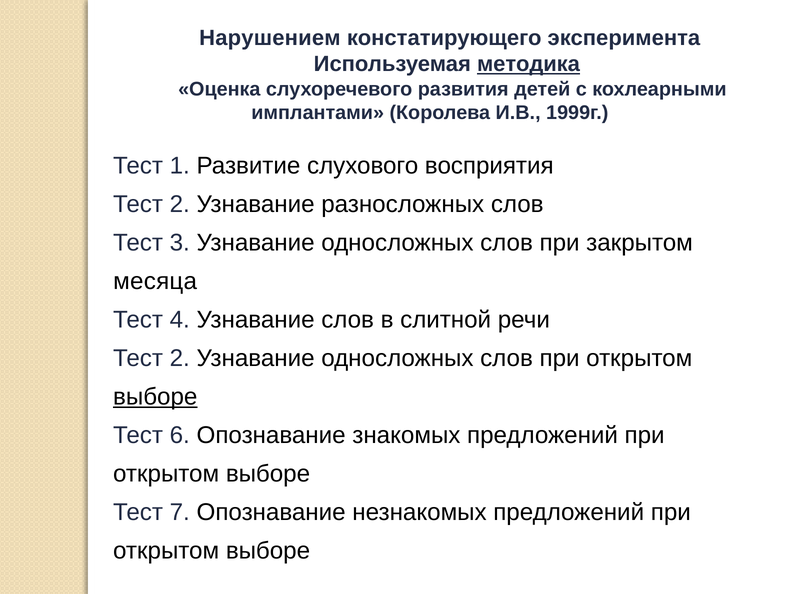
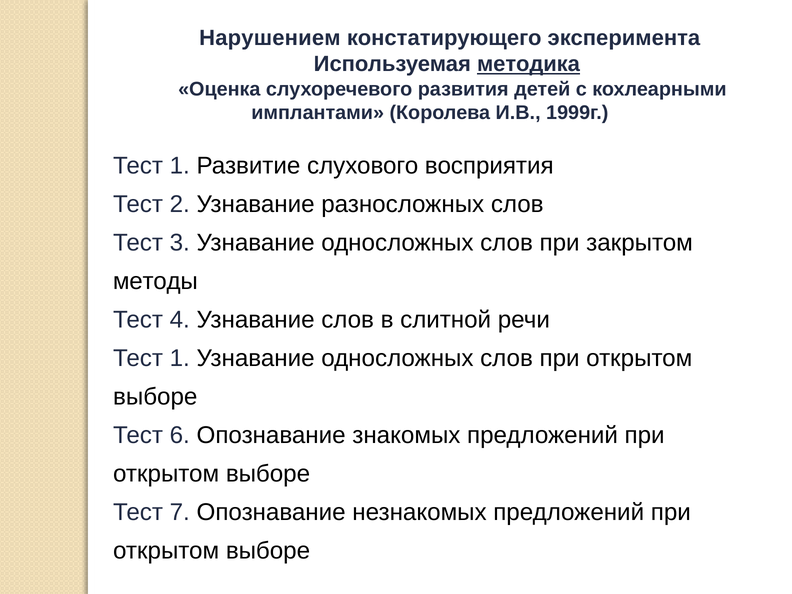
месяца: месяца -> методы (155, 281)
2: 2 -> 1 (180, 358)
выборе underline: present -> none (155, 397)
